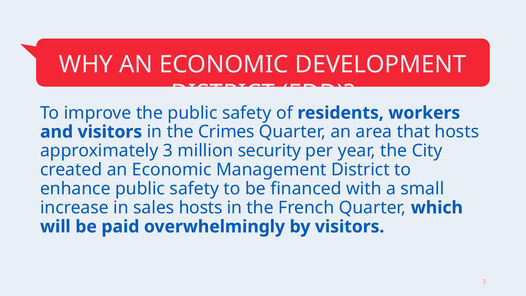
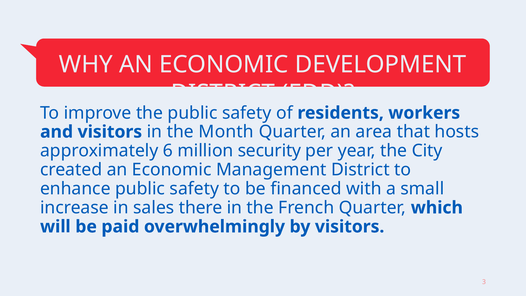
Crimes: Crimes -> Month (226, 132)
approximately 3: 3 -> 6 (168, 151)
sales hosts: hosts -> there (201, 208)
